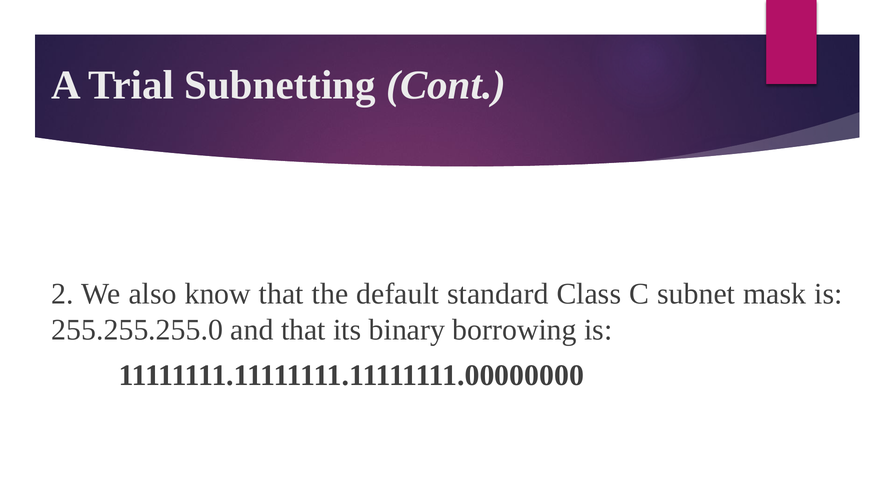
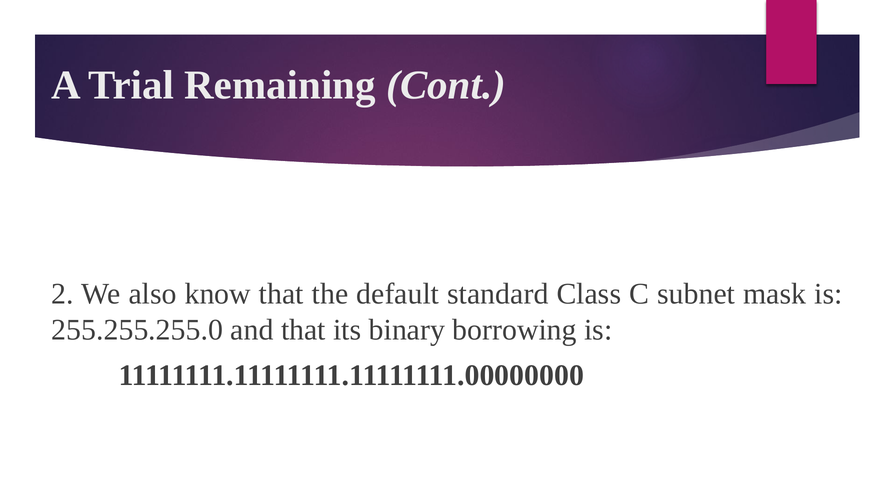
Subnetting: Subnetting -> Remaining (280, 85)
